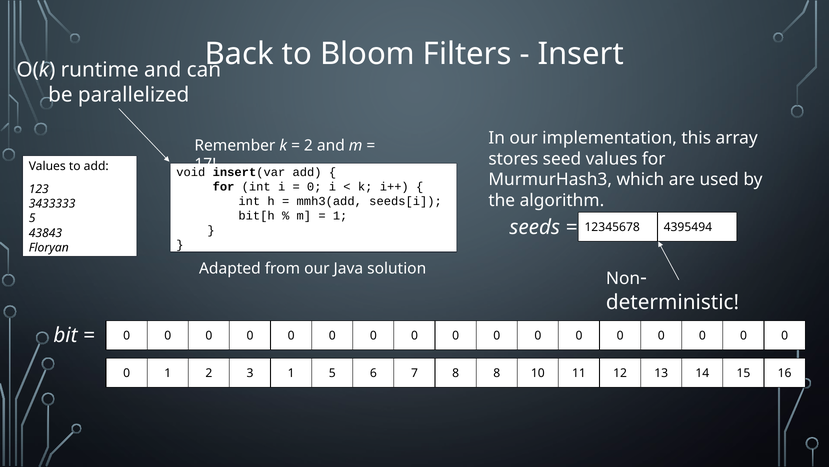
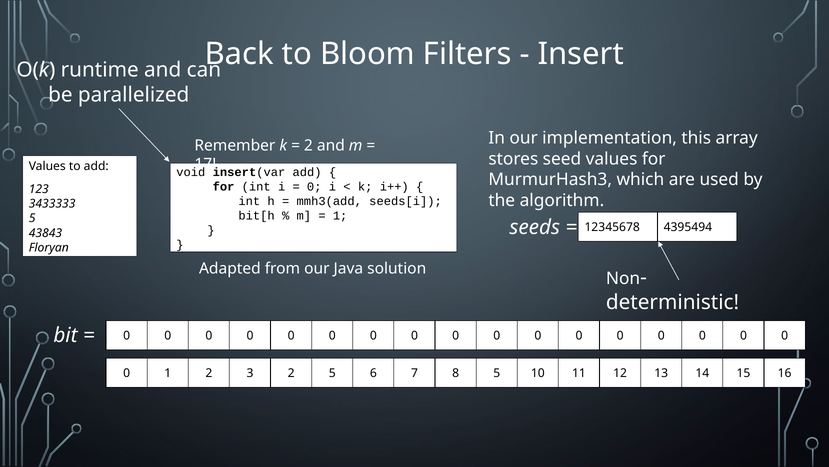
3 1: 1 -> 2 (291, 373)
8 8: 8 -> 5 (497, 373)
